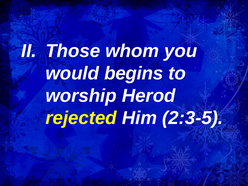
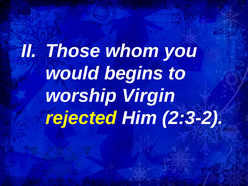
Herod: Herod -> Virgin (149, 96)
2:3-5: 2:3-5 -> 2:3-2 (193, 118)
